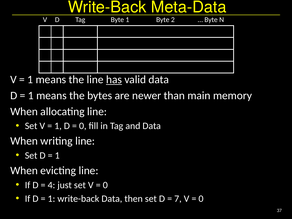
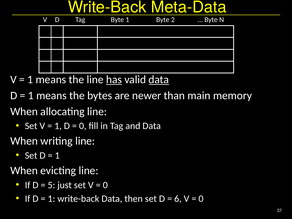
data underline: none -> present (159, 80)
4: 4 -> 5 (51, 185)
7: 7 -> 6 (178, 199)
